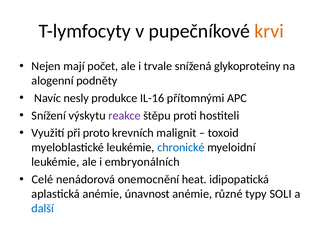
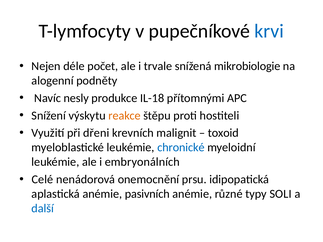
krvi colour: orange -> blue (269, 31)
mají: mají -> déle (74, 66)
glykoproteiny: glykoproteiny -> mikrobiologie (247, 66)
IL-16: IL-16 -> IL-18 (152, 98)
reakce colour: purple -> orange (125, 116)
proto: proto -> dřeni (96, 133)
heat: heat -> prsu (194, 180)
únavnost: únavnost -> pasivních (147, 194)
